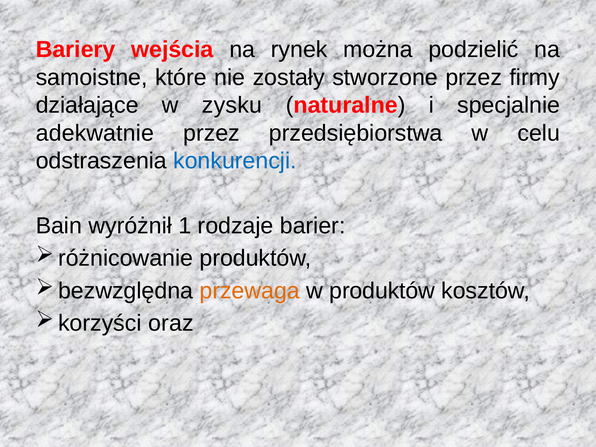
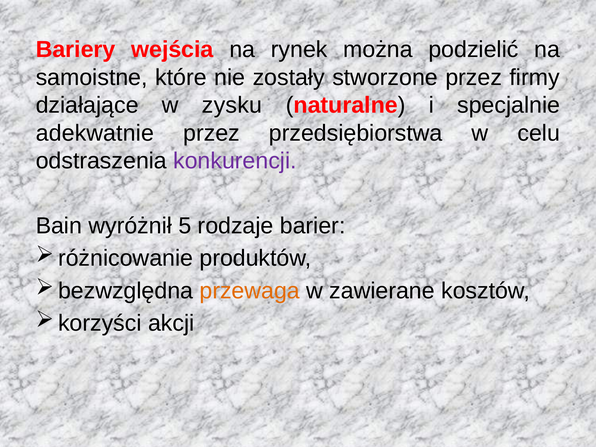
konkurencji colour: blue -> purple (235, 161)
1: 1 -> 5 (185, 226)
w produktów: produktów -> zawierane (382, 291)
oraz: oraz -> akcji (171, 323)
